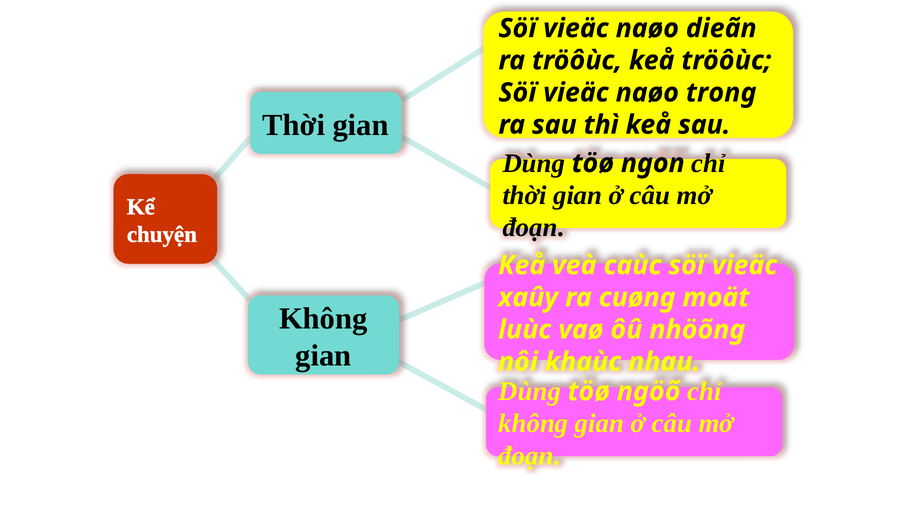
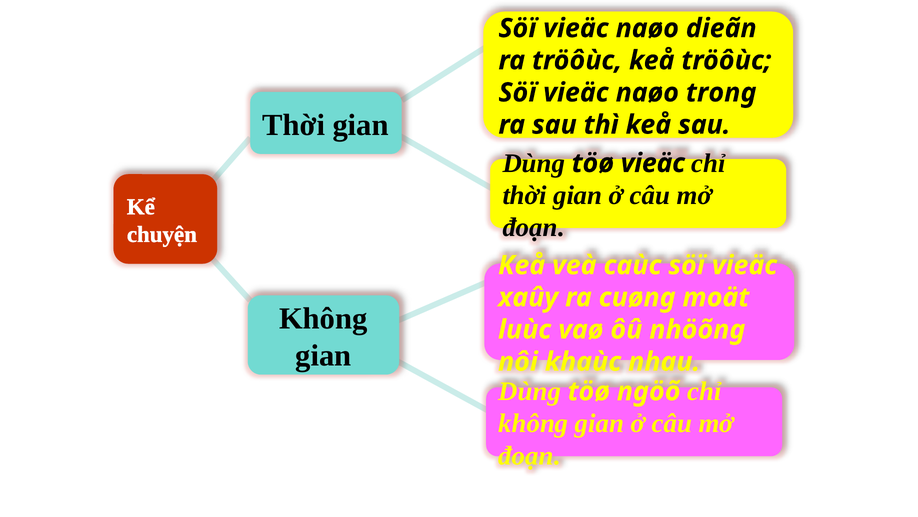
töø ngon: ngon -> vieäc (653, 163)
